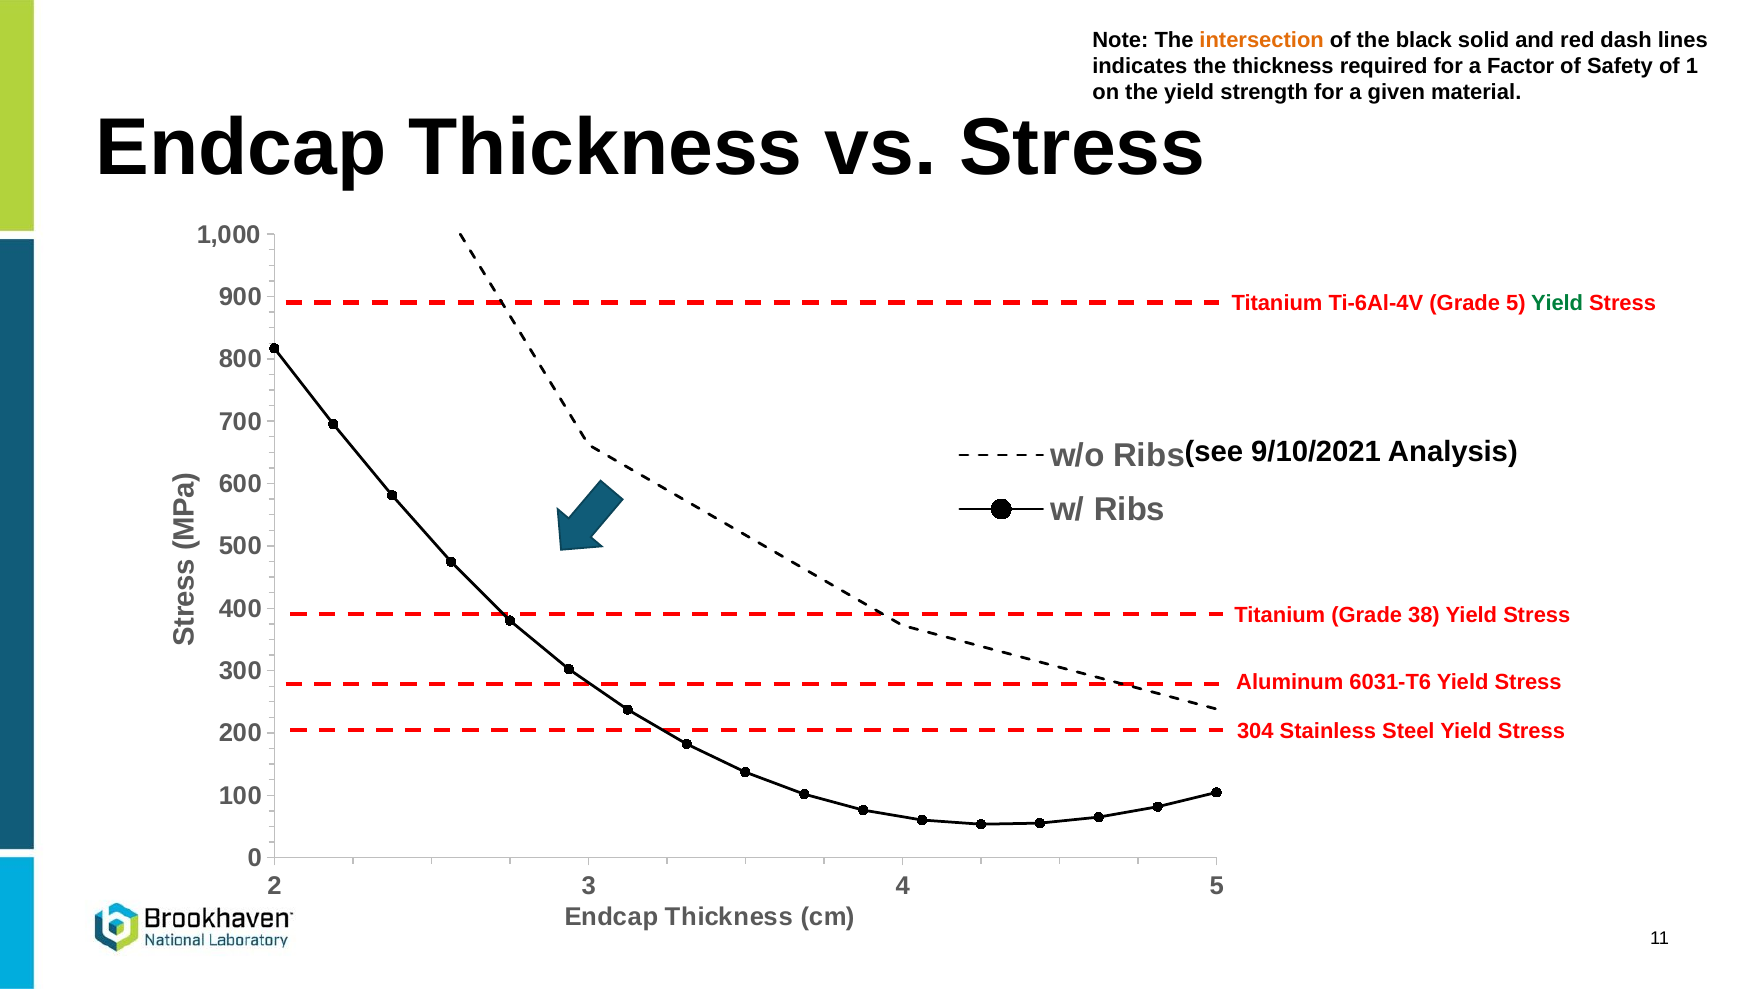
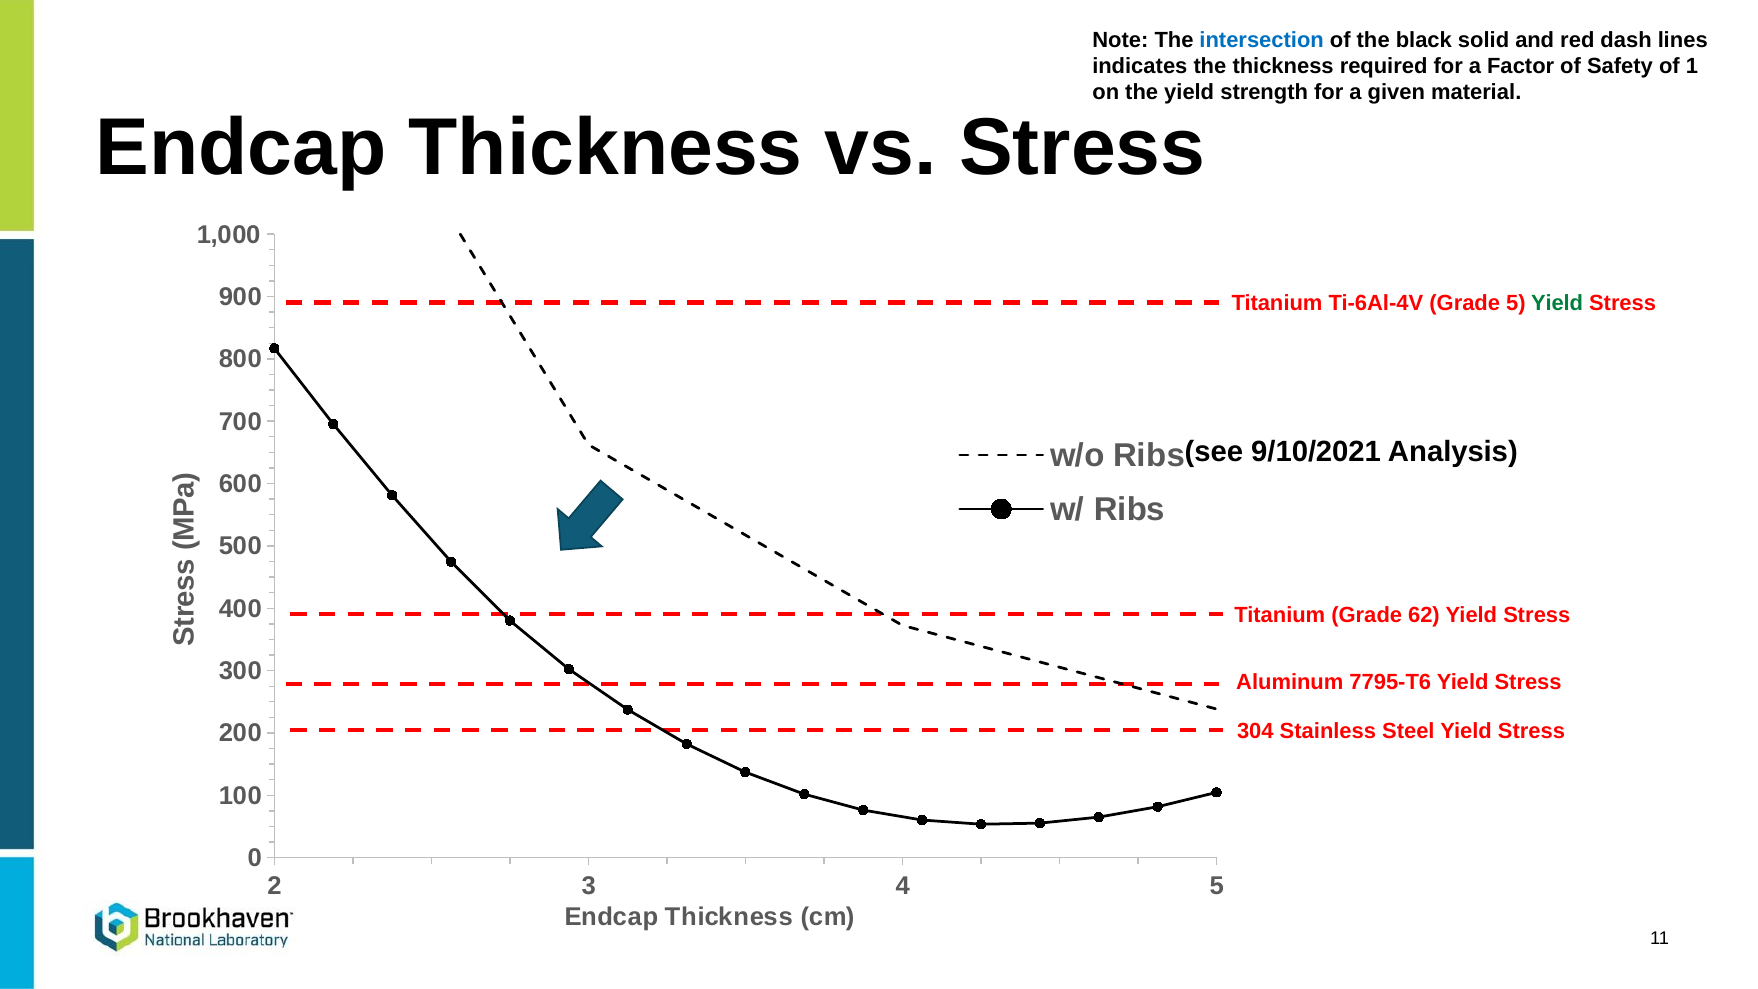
intersection colour: orange -> blue (1262, 40)
38: 38 -> 62 (1424, 615)
6031-T6: 6031-T6 -> 7795-T6 (1390, 682)
